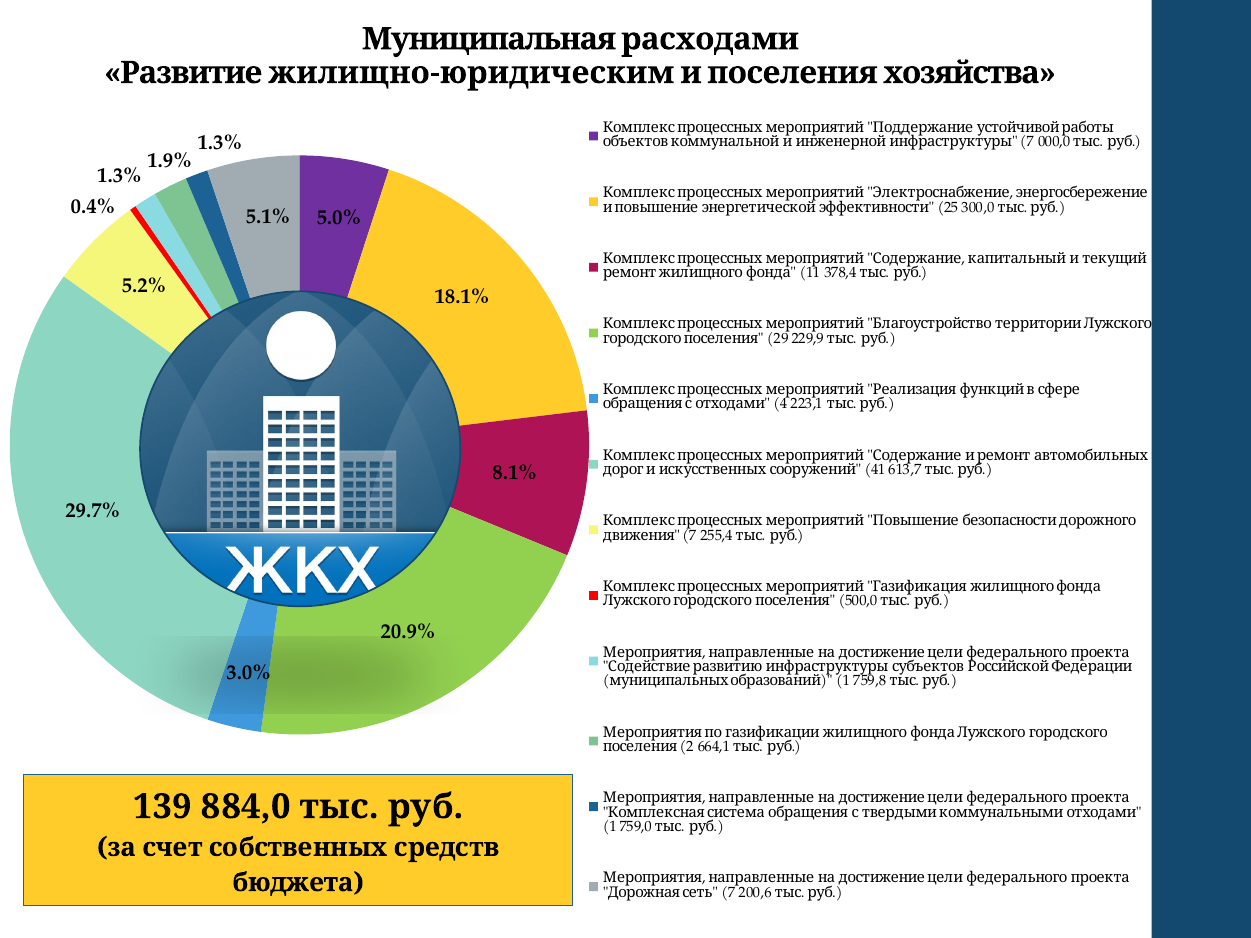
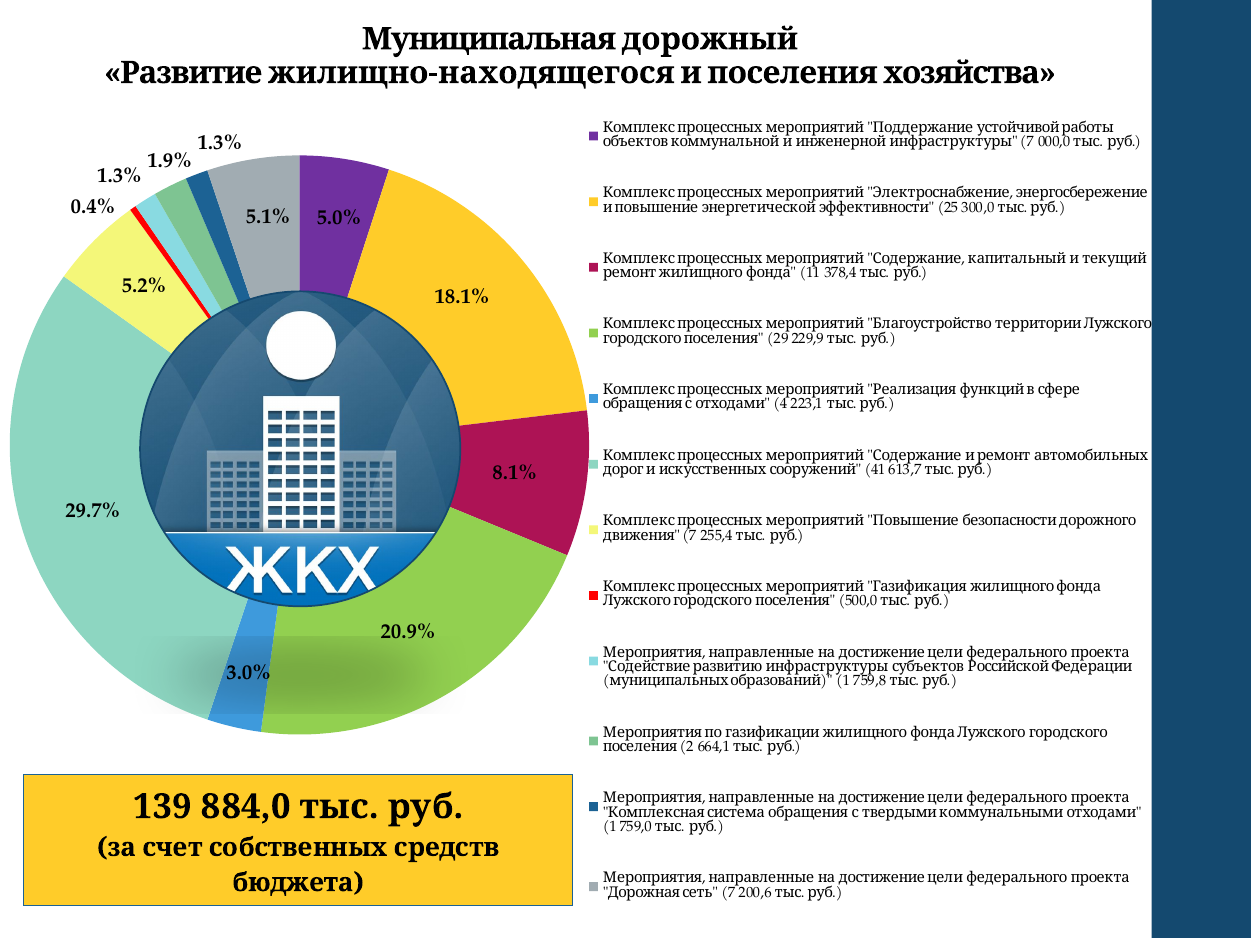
расходами: расходами -> дорожный (710, 39)
жилищно-юридическим: жилищно-юридическим -> жилищно-находящегося (471, 73)
